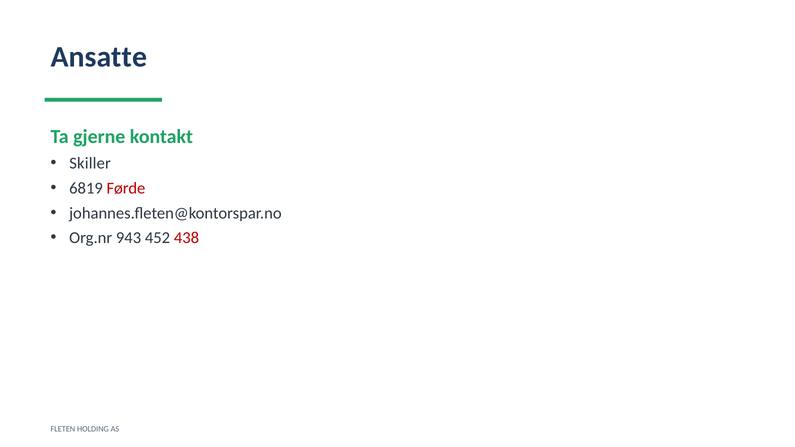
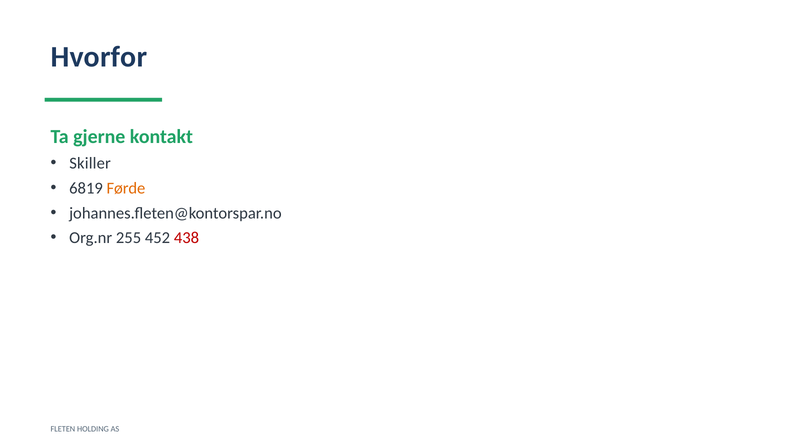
Ansatte: Ansatte -> Hvorfor (99, 57)
Førde colour: red -> orange (126, 188)
943: 943 -> 255 (129, 238)
